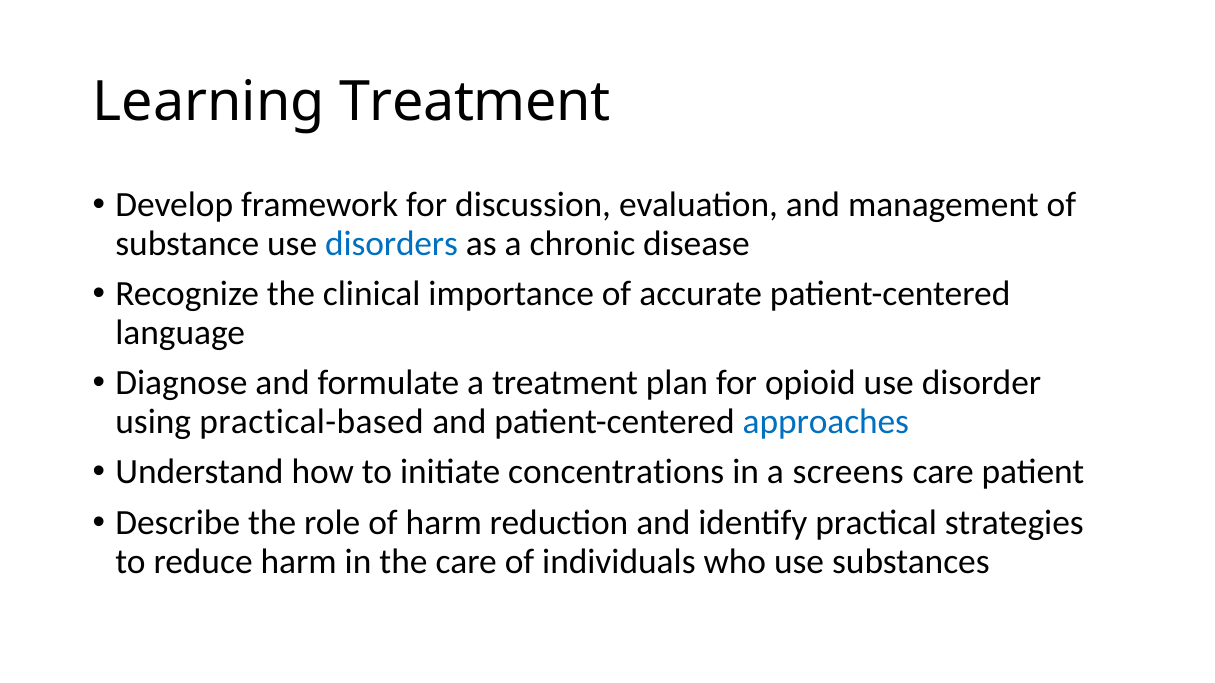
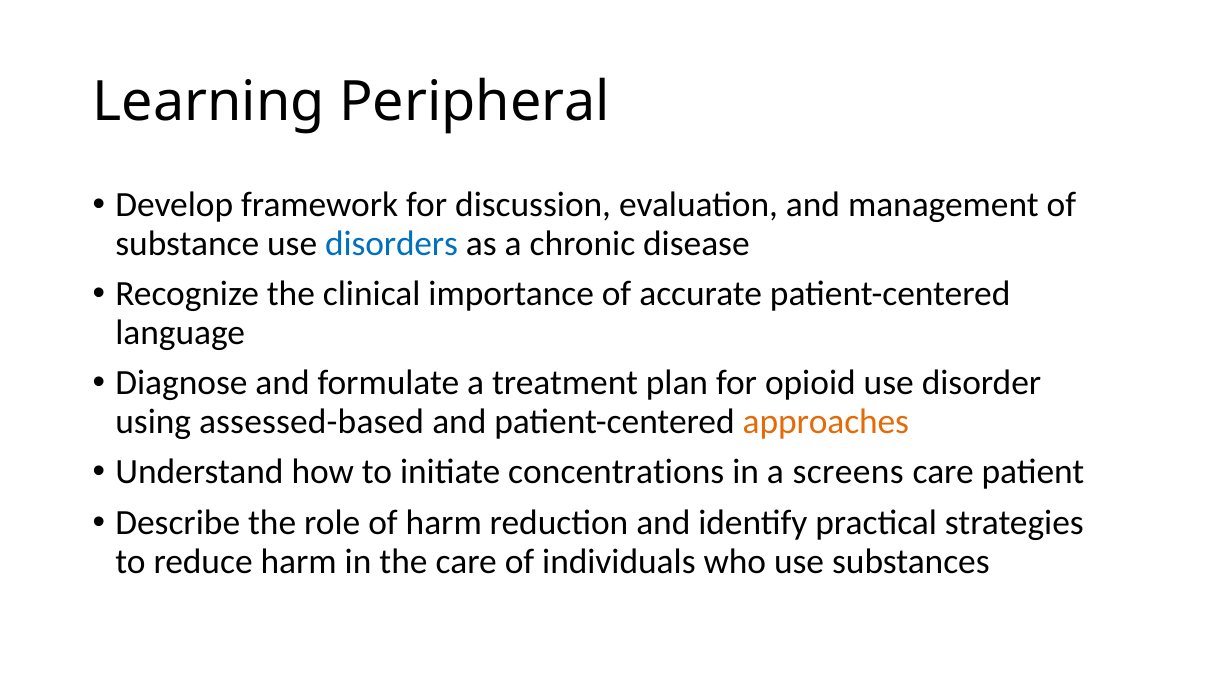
Learning Treatment: Treatment -> Peripheral (475, 102)
practical-based: practical-based -> assessed-based (312, 422)
approaches colour: blue -> orange (826, 422)
